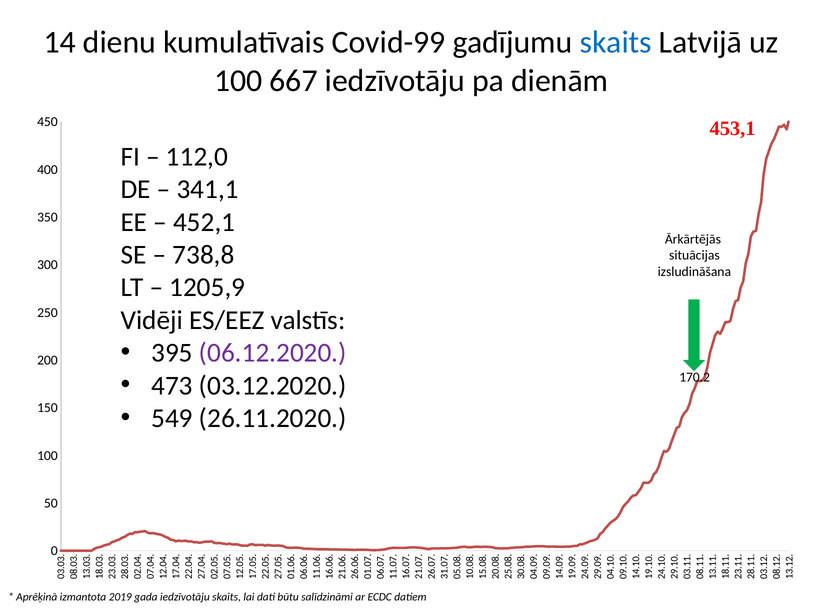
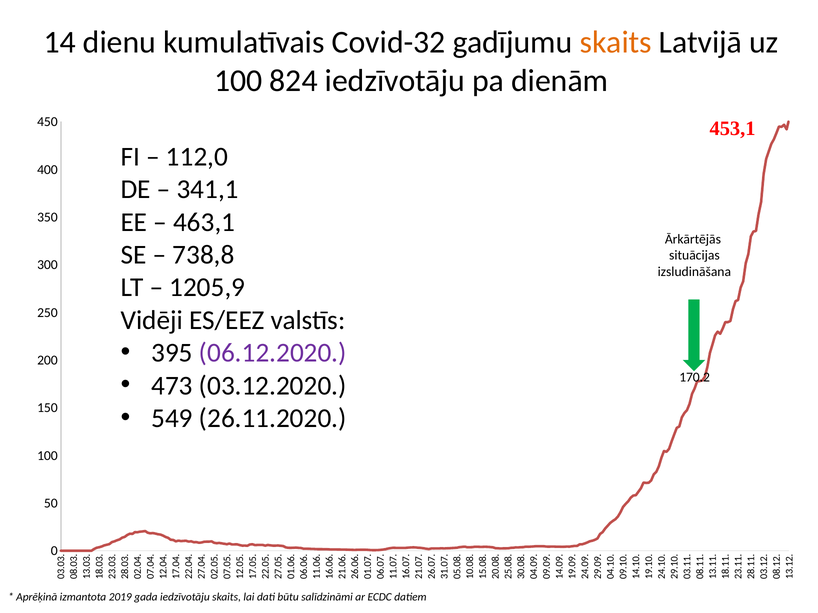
Covid-99: Covid-99 -> Covid-32 (389, 42)
skaits colour: blue -> orange (616, 42)
667: 667 -> 824 (294, 81)
452,1: 452,1 -> 463,1 (204, 222)
